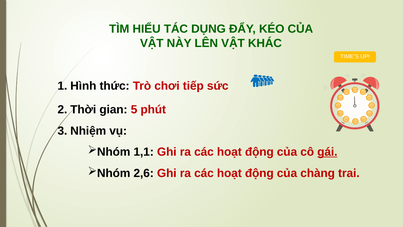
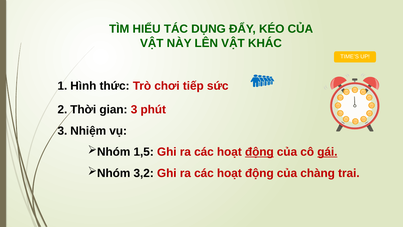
gian 5: 5 -> 3 (134, 109)
1,1: 1,1 -> 1,5 (144, 152)
động underline: none -> present (259, 152)
2,6: 2,6 -> 3,2 (144, 173)
